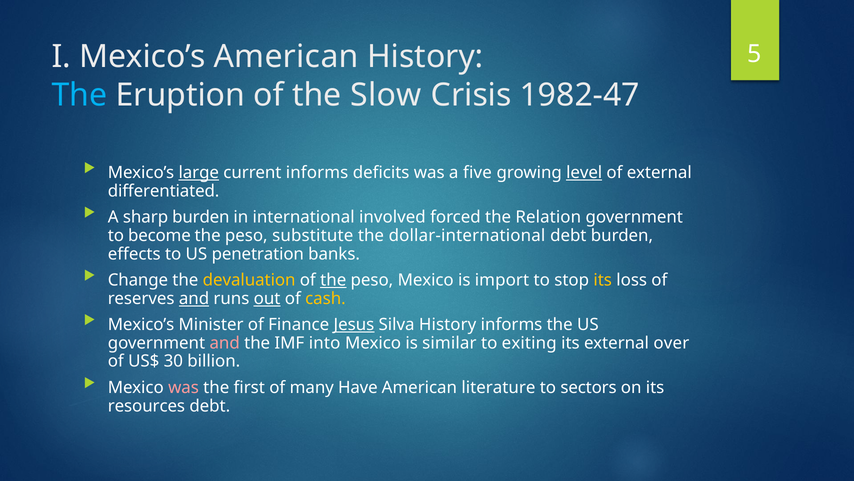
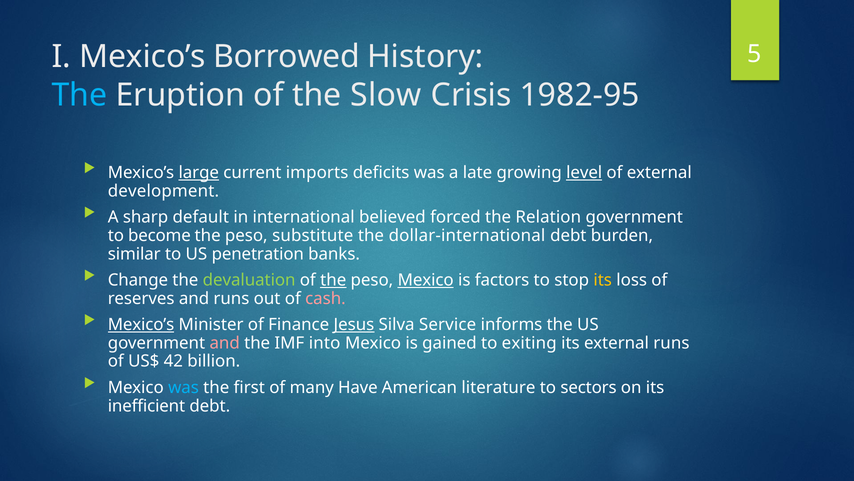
Mexico’s American: American -> Borrowed (286, 56)
1982-47: 1982-47 -> 1982-95 (580, 95)
current informs: informs -> imports (317, 173)
five: five -> late (478, 173)
differentiated: differentiated -> development (163, 191)
sharp burden: burden -> default (201, 217)
involved: involved -> believed (392, 217)
effects: effects -> similar (134, 254)
devaluation colour: yellow -> light green (249, 280)
Mexico underline: none -> present (426, 280)
import: import -> factors (502, 280)
and underline: present -> none (194, 298)
out underline: present -> none (267, 298)
cash colour: yellow -> pink (325, 298)
Mexico’s underline: none -> present (141, 324)
Silva History: History -> Service (448, 324)
similar: similar -> gained (449, 343)
external over: over -> runs (671, 343)
30: 30 -> 42 (173, 361)
was colour: pink -> light blue (184, 387)
resources: resources -> inefficient (146, 405)
